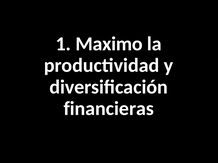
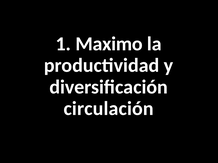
financieras: financieras -> circulación (109, 109)
